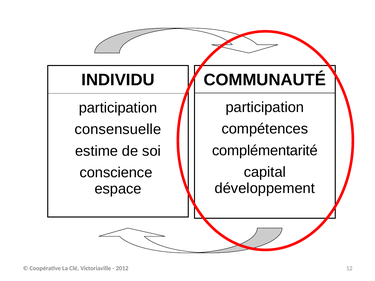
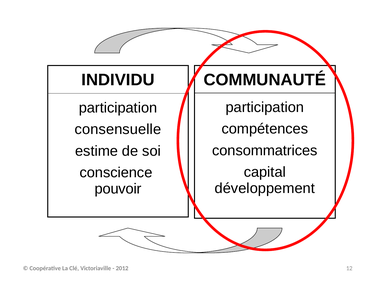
complémentarité: complémentarité -> consommatrices (265, 151)
espace: espace -> pouvoir (118, 189)
